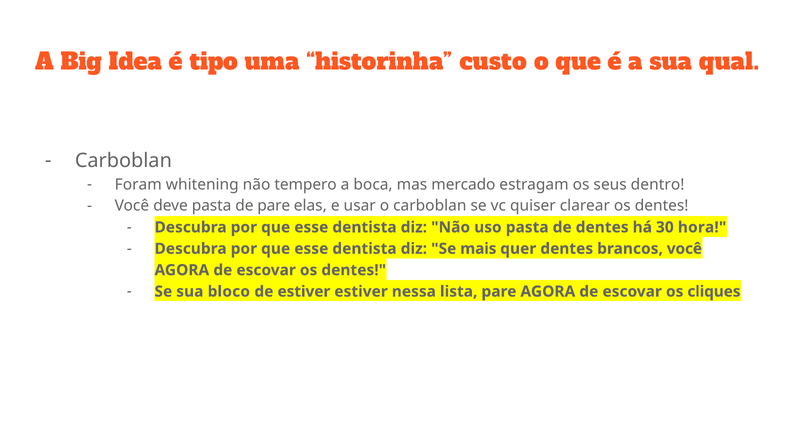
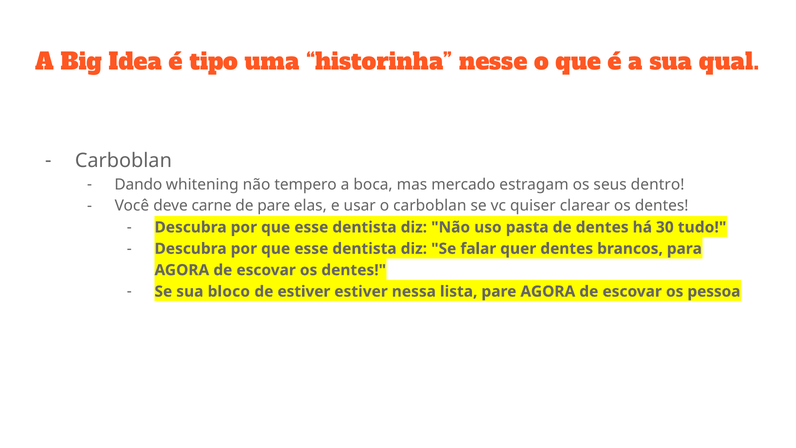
custo: custo -> nesse (493, 62)
Foram: Foram -> Dando (138, 184)
deve pasta: pasta -> carne (212, 206)
hora: hora -> tudo (702, 227)
mais: mais -> falar (478, 249)
brancos você: você -> para (684, 249)
cliques: cliques -> pessoa (714, 291)
